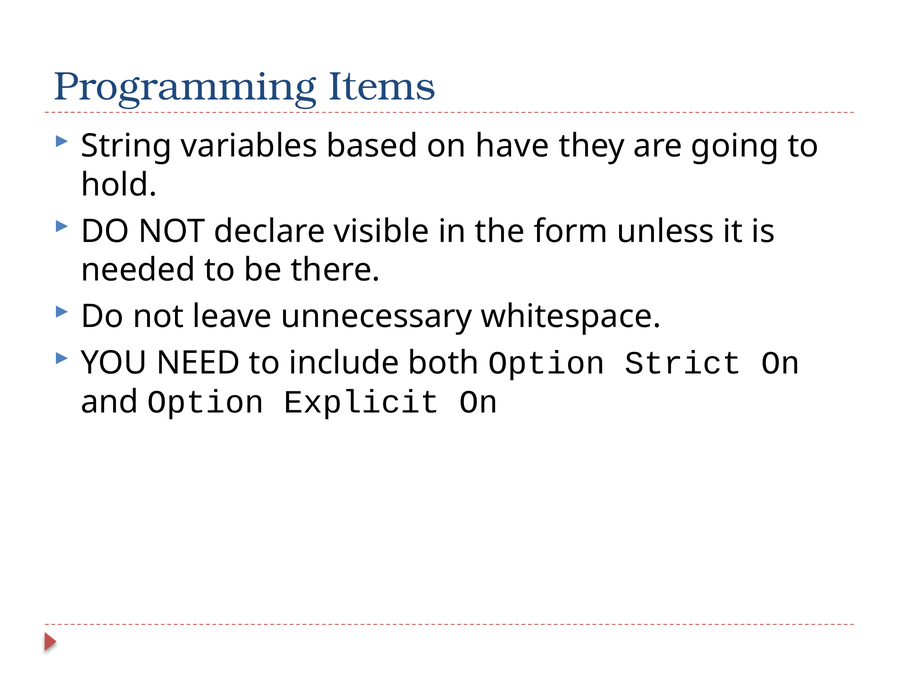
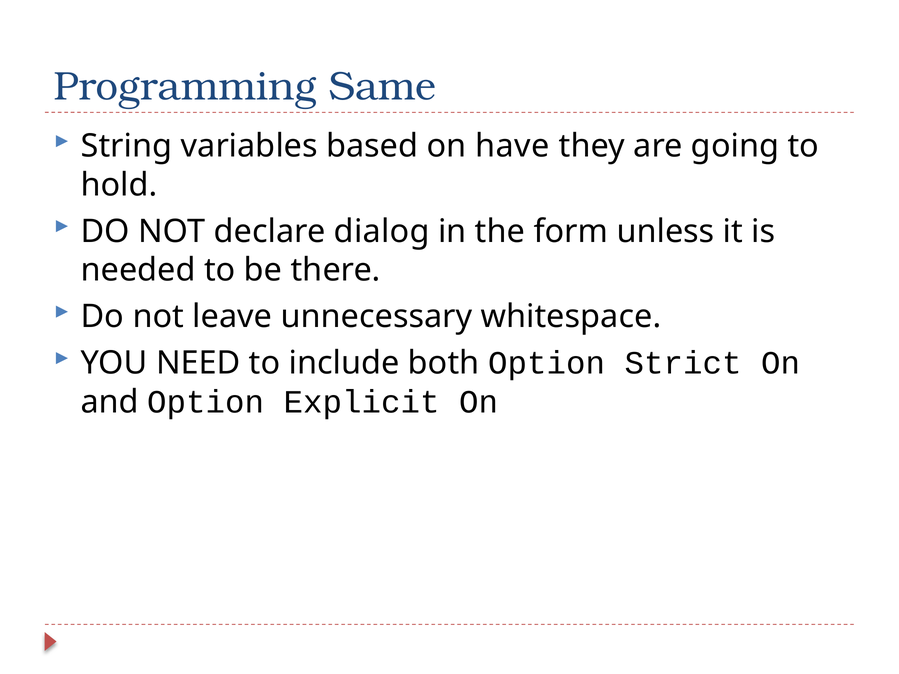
Items: Items -> Same (383, 87)
visible: visible -> dialog (382, 231)
